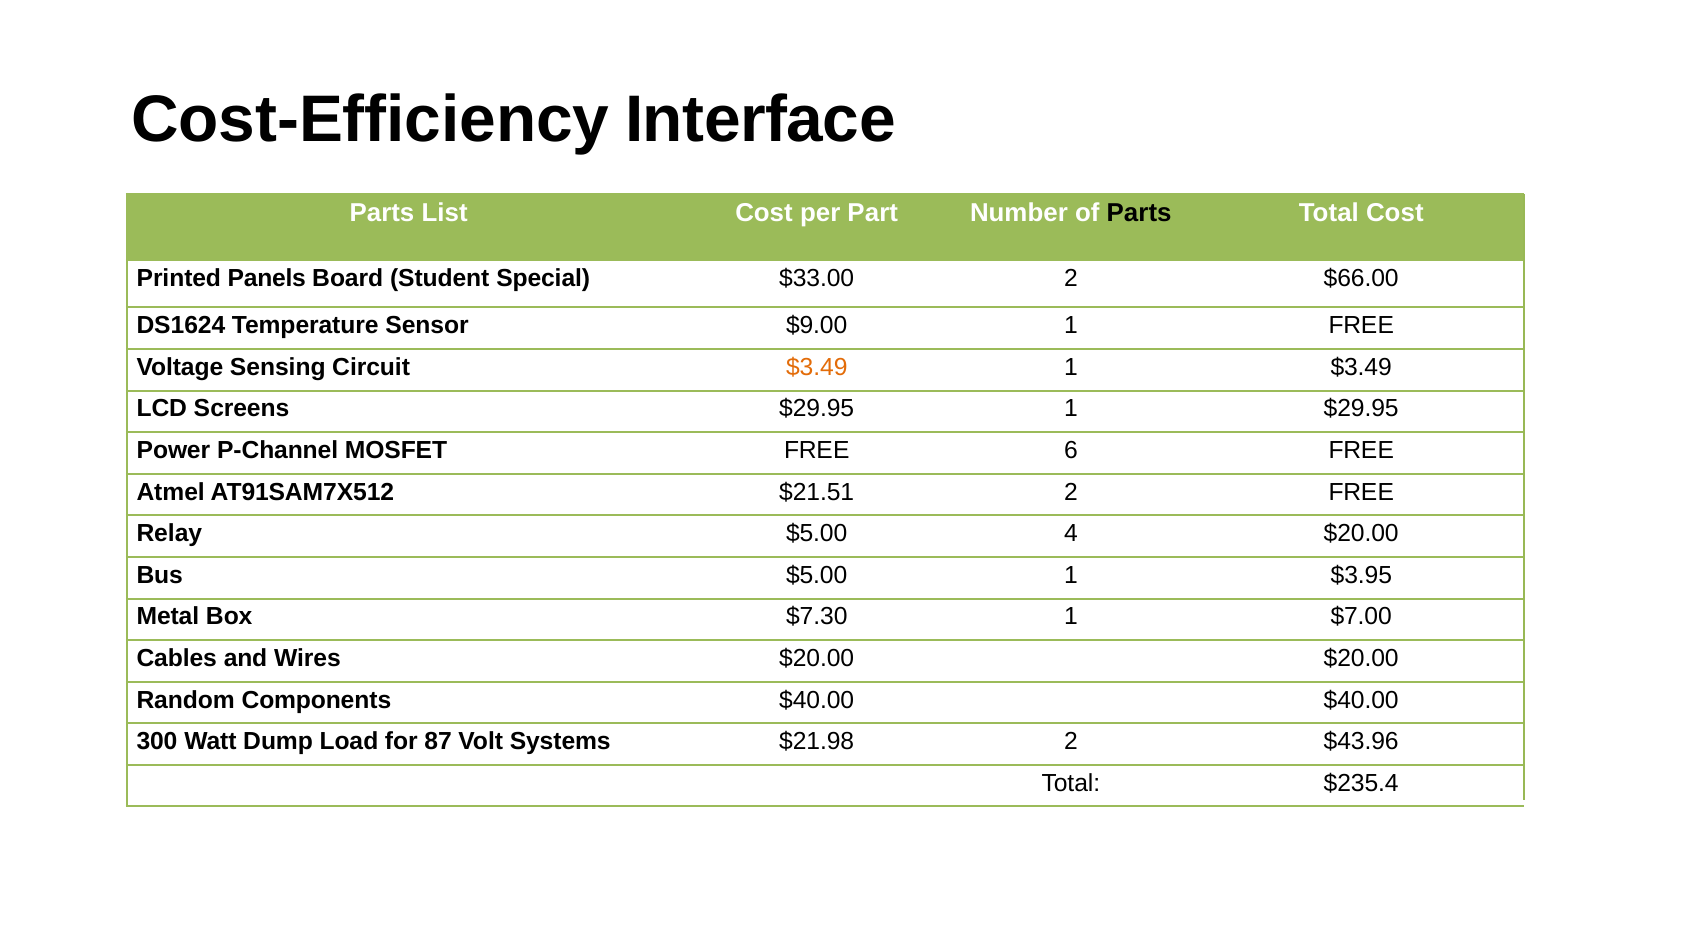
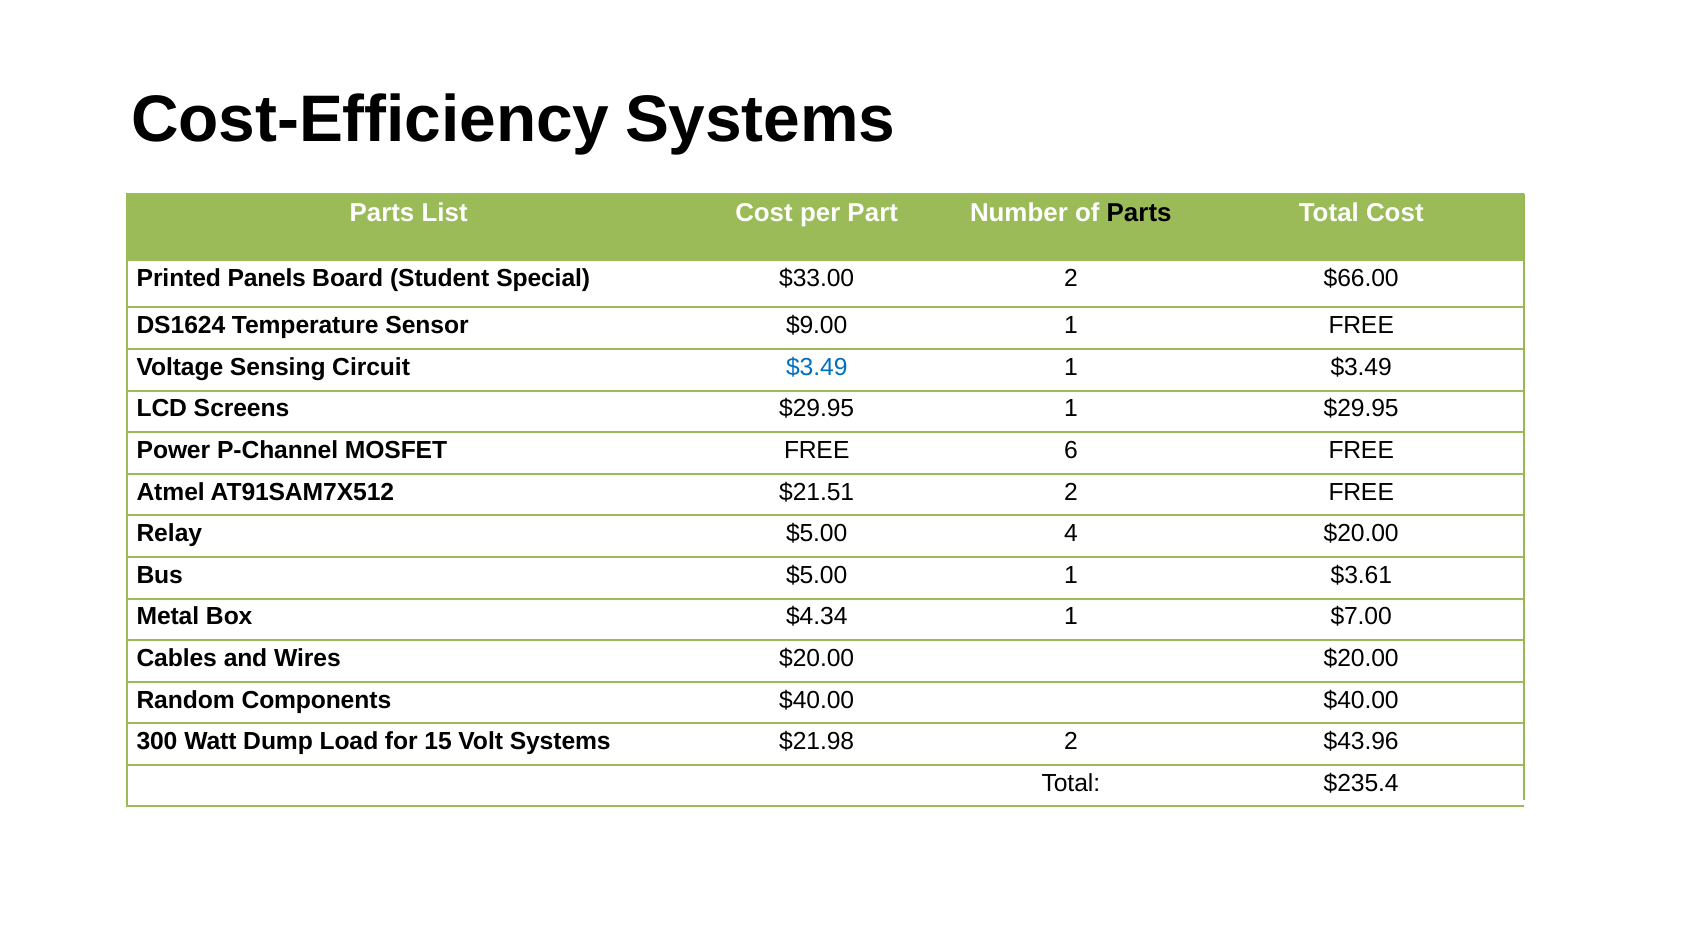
Cost-Efficiency Interface: Interface -> Systems (760, 119)
$3.49 colour: orange -> blue (817, 367)
$3.95: $3.95 -> $3.61 (1361, 575)
$7.30: $7.30 -> $4.34 (817, 617)
87: 87 -> 15 (438, 742)
